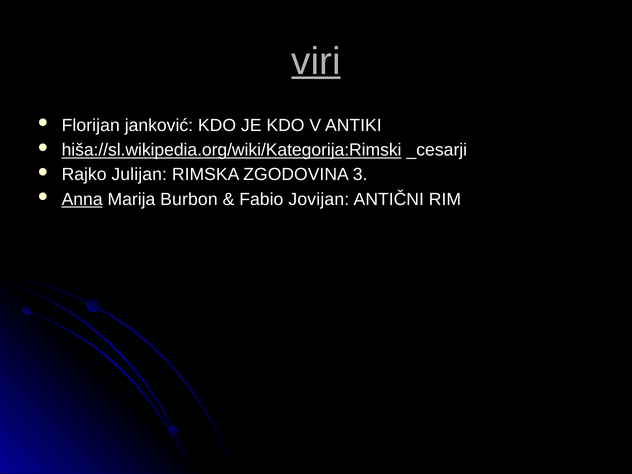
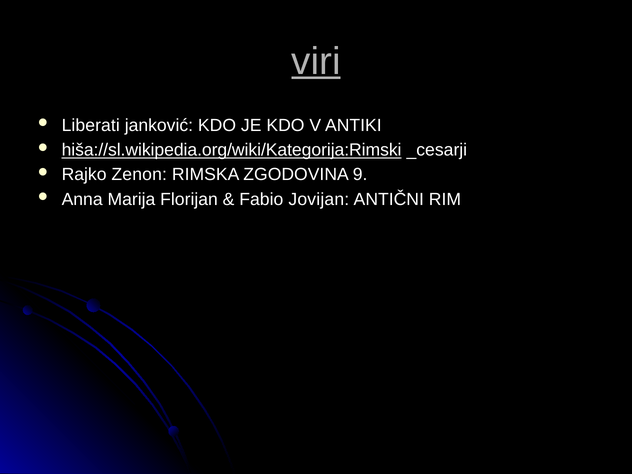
Florijan: Florijan -> Liberati (91, 126)
Julijan: Julijan -> Zenon (139, 175)
3: 3 -> 9 (360, 175)
Anna underline: present -> none (82, 199)
Burbon: Burbon -> Florijan (189, 199)
